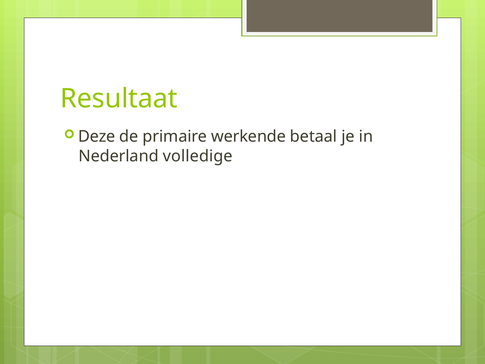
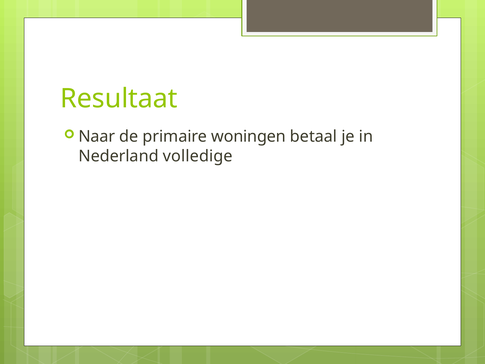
Deze: Deze -> Naar (97, 137)
werkende: werkende -> woningen (249, 137)
